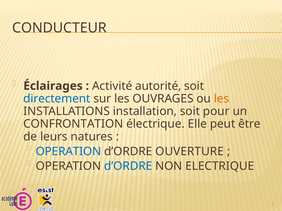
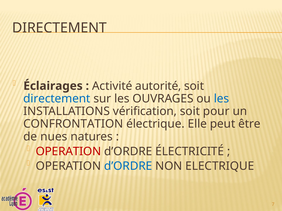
CONDUCTEUR: CONDUCTEUR -> DIRECTEMENT (59, 28)
les colour: orange -> blue (222, 99)
installation: installation -> vérification (145, 112)
leurs: leurs -> nues (54, 137)
OPERATION colour: blue -> red (68, 152)
OUVERTURE: OUVERTURE -> ÉLECTRICITÉ (190, 152)
